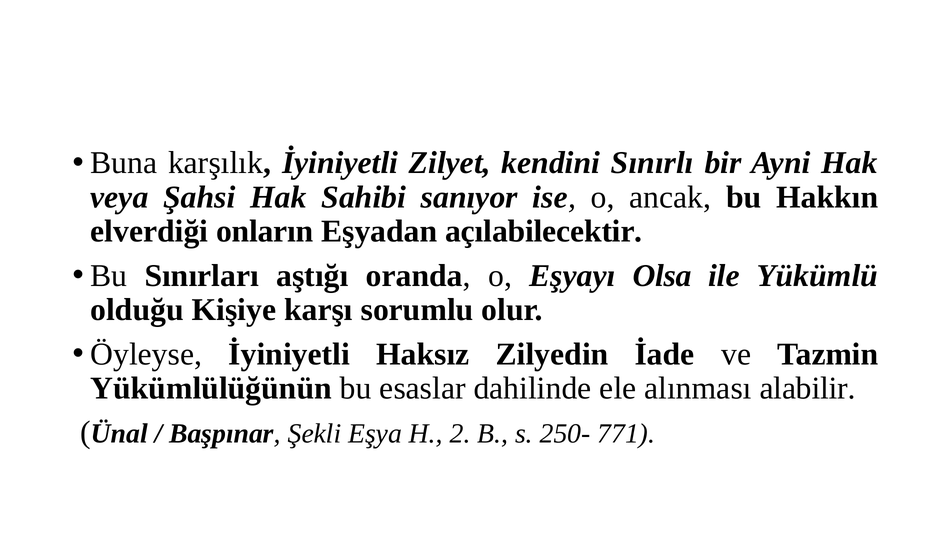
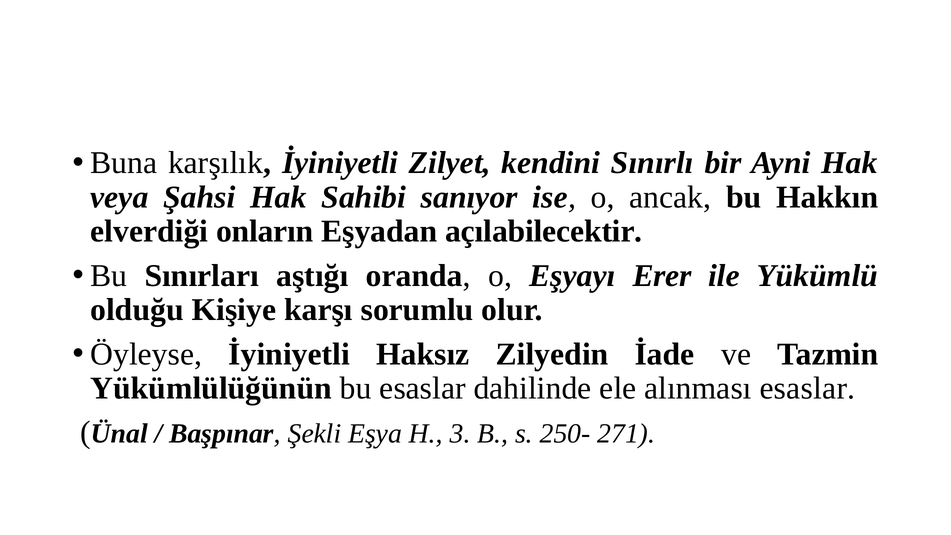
Olsa: Olsa -> Erer (662, 276)
alınması alabilir: alabilir -> esaslar (807, 388)
2: 2 -> 3 (460, 434)
771: 771 -> 271 (626, 434)
